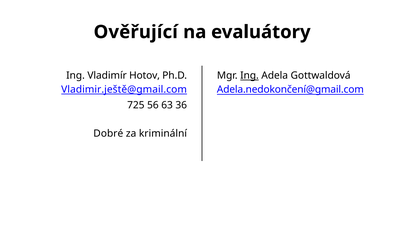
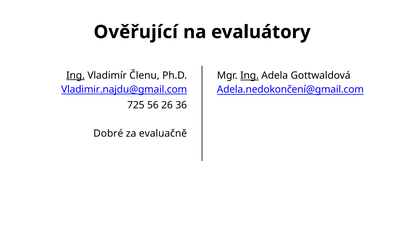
Ing underline: none -> present (76, 75)
Hotov: Hotov -> Členu (144, 75)
Vladimir.ještě@gmail.com: Vladimir.ještě@gmail.com -> Vladimir.najdu@gmail.com (124, 90)
63: 63 -> 26 (167, 105)
kriminální: kriminální -> evaluačně (163, 134)
